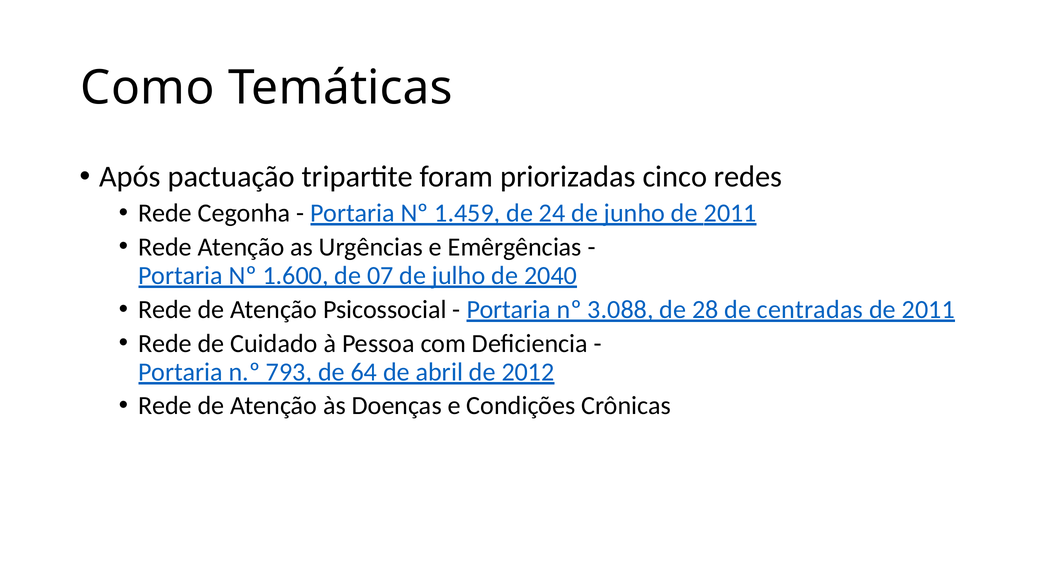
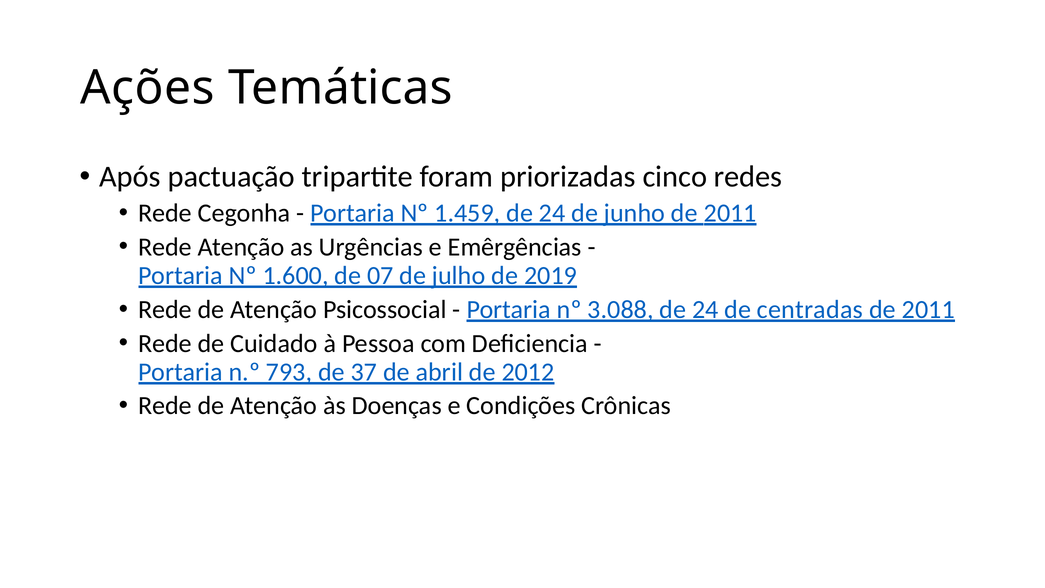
Como: Como -> Ações (147, 88)
2040: 2040 -> 2019 (551, 275)
3.088 de 28: 28 -> 24 (705, 310)
64: 64 -> 37 (364, 372)
